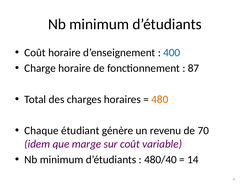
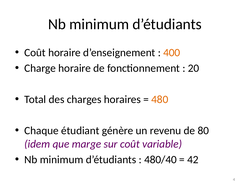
400 colour: blue -> orange (172, 52)
87: 87 -> 20 (194, 68)
70: 70 -> 80 (203, 130)
14: 14 -> 42 (193, 159)
